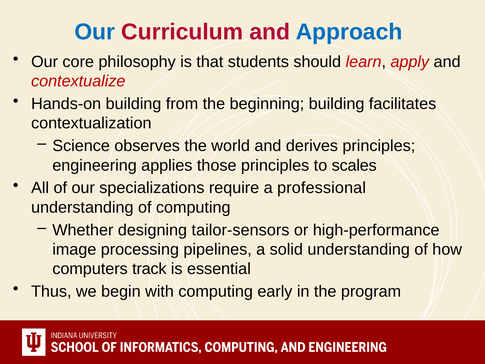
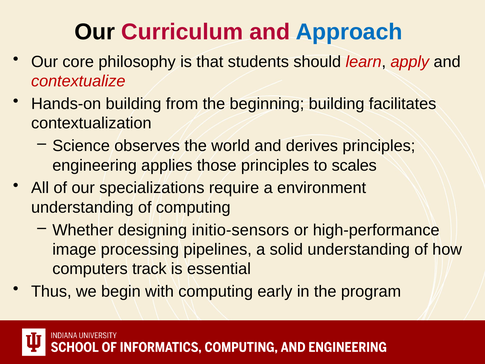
Our colour: blue -> black (95, 32)
professional: professional -> environment (322, 188)
tailor-sensors: tailor-sensors -> initio-sensors (240, 230)
